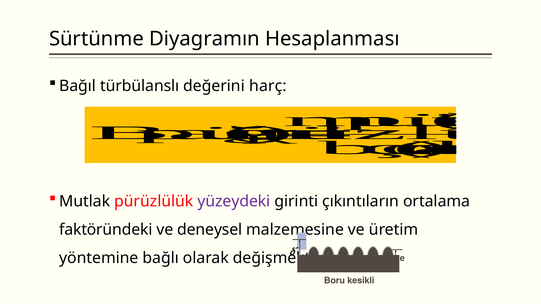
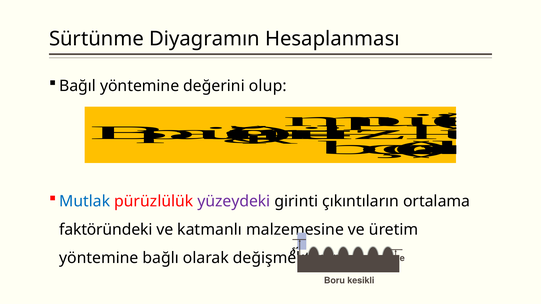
Bağıl türbülanslı: türbülanslı -> yöntemine (140, 86)
harç: harç -> olup (268, 86)
Mutlak colour: black -> blue (85, 201)
deneysel: deneysel -> katmanlı (210, 230)
